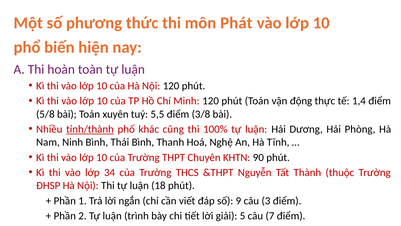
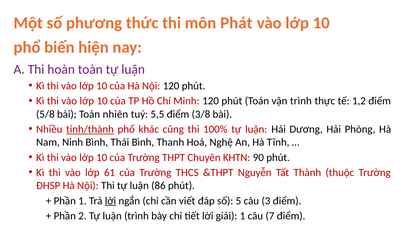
vận động: động -> trình (301, 101)
1,4: 1,4 -> 1,2 (359, 101)
xuyên: xuyên -> nhiên (115, 114)
34: 34 -> 61 (110, 172)
18: 18 -> 86 (158, 185)
lời underline: none -> present (110, 200)
9: 9 -> 5 (238, 200)
giải 5: 5 -> 1 (242, 215)
